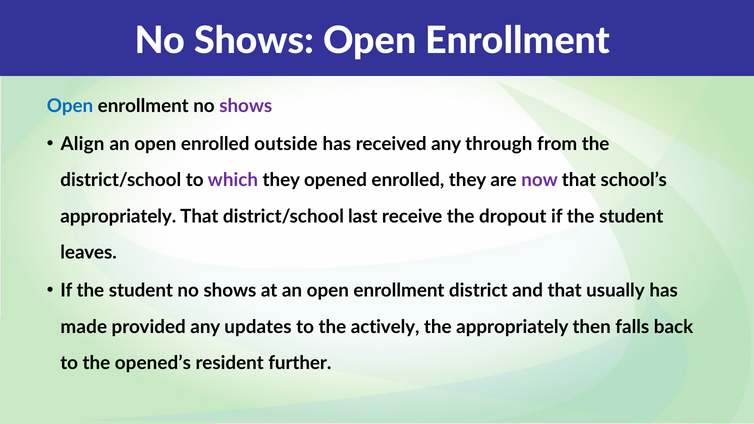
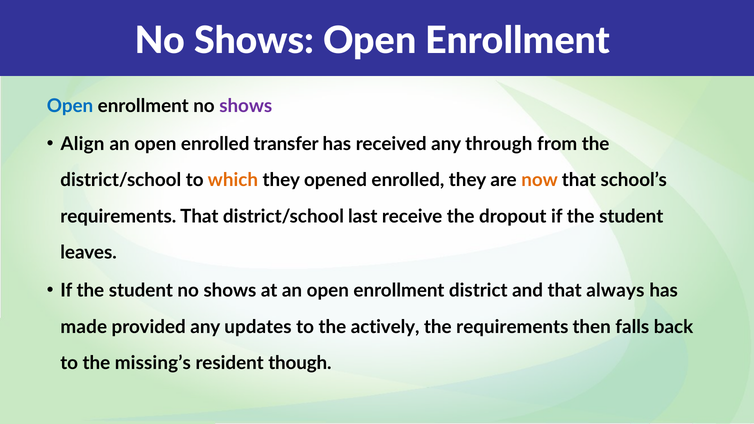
outside: outside -> transfer (286, 144)
which colour: purple -> orange (233, 180)
now colour: purple -> orange (540, 180)
appropriately: appropriately -> requirements (118, 216)
usually: usually -> always (615, 291)
the appropriately: appropriately -> requirements (512, 327)
opened’s: opened’s -> missing’s (153, 363)
further: further -> though (300, 363)
